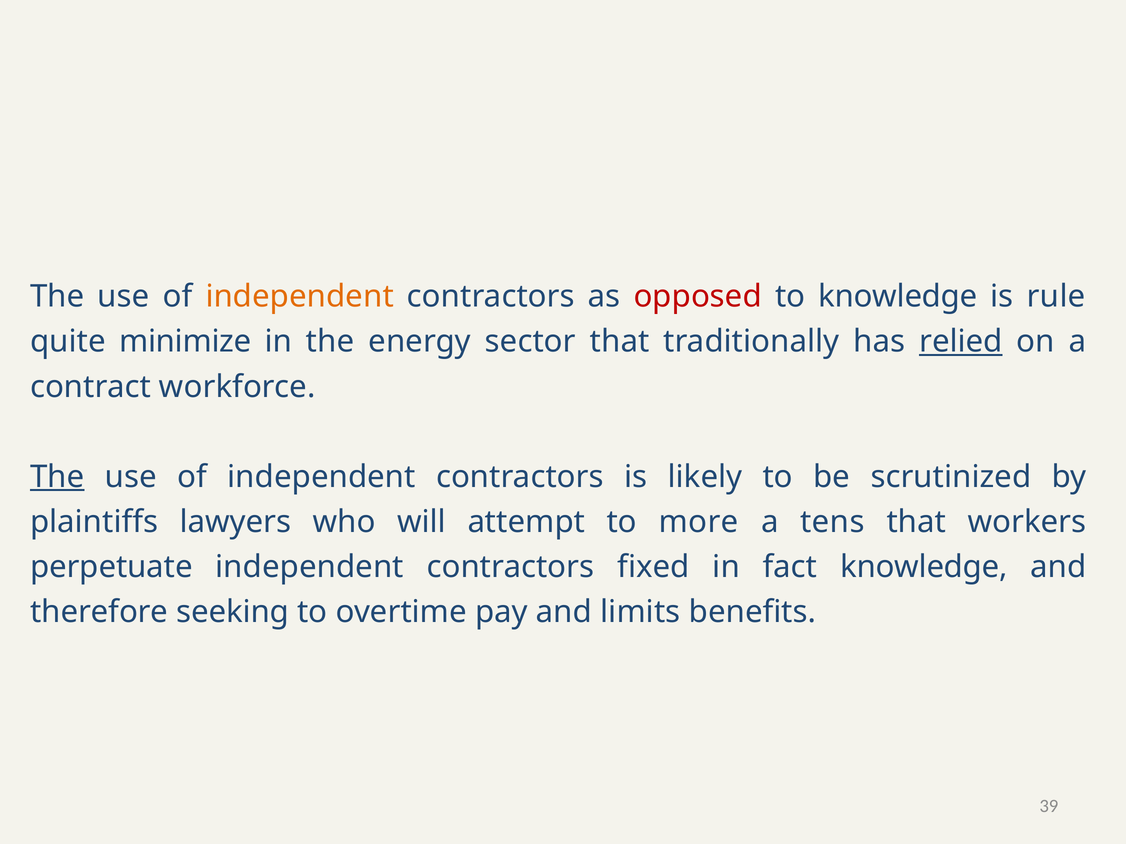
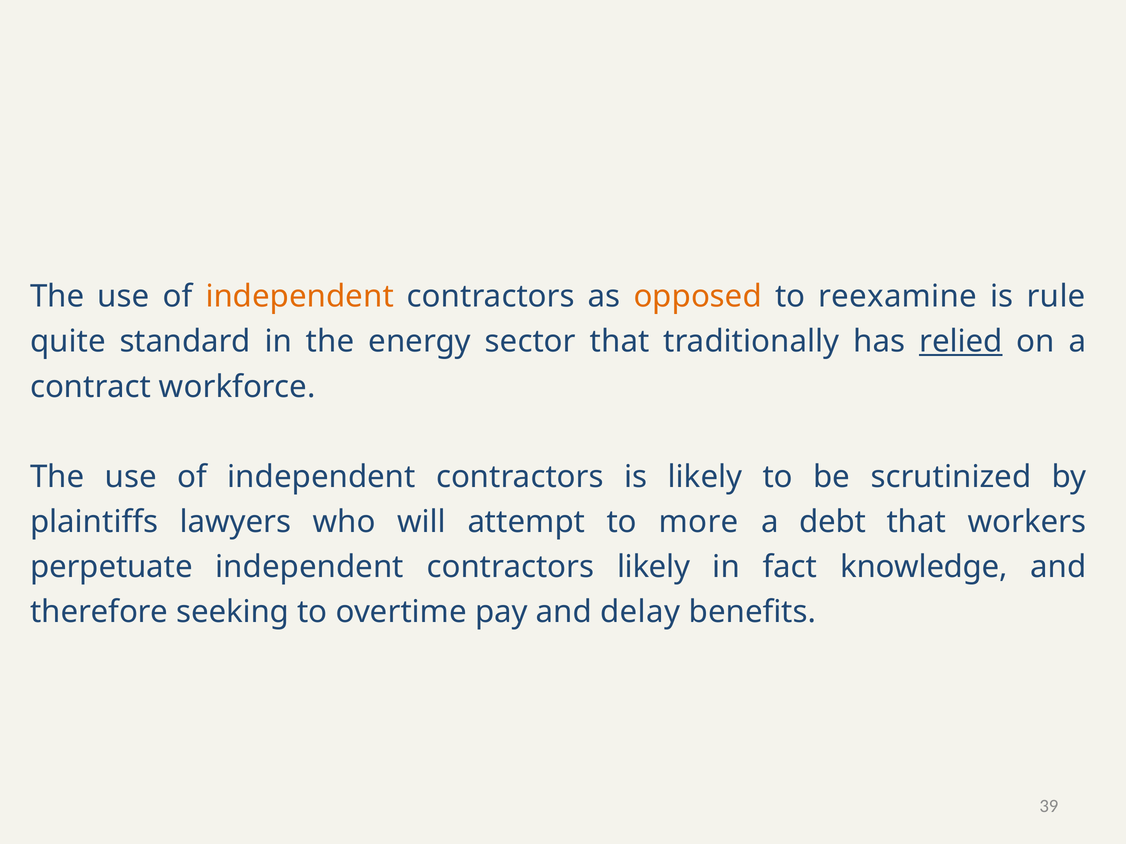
opposed colour: red -> orange (698, 297)
to knowledge: knowledge -> reexamine (898, 297)
minimize: minimize -> standard (185, 342)
The underline: present -> none (57, 477)
tens: tens -> debt (833, 522)
contractors fixed: fixed -> likely (654, 567)
limits: limits -> delay (640, 612)
